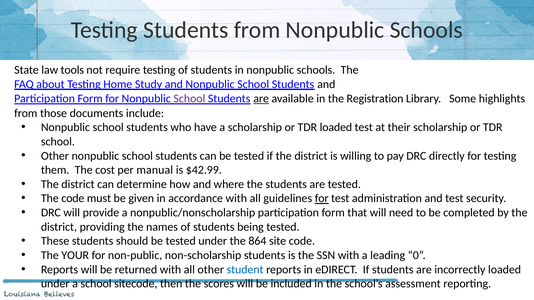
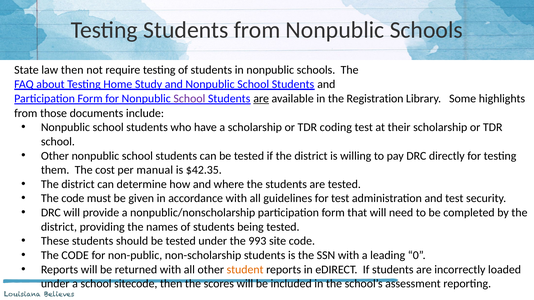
law tools: tools -> then (72, 70)
TDR loaded: loaded -> coding (336, 128)
$42.99: $42.99 -> $42.35 (204, 170)
for underline: present -> none (322, 199)
864: 864 -> 993 (257, 241)
YOUR: YOUR -> CODE (75, 256)
student colour: blue -> orange (245, 270)
